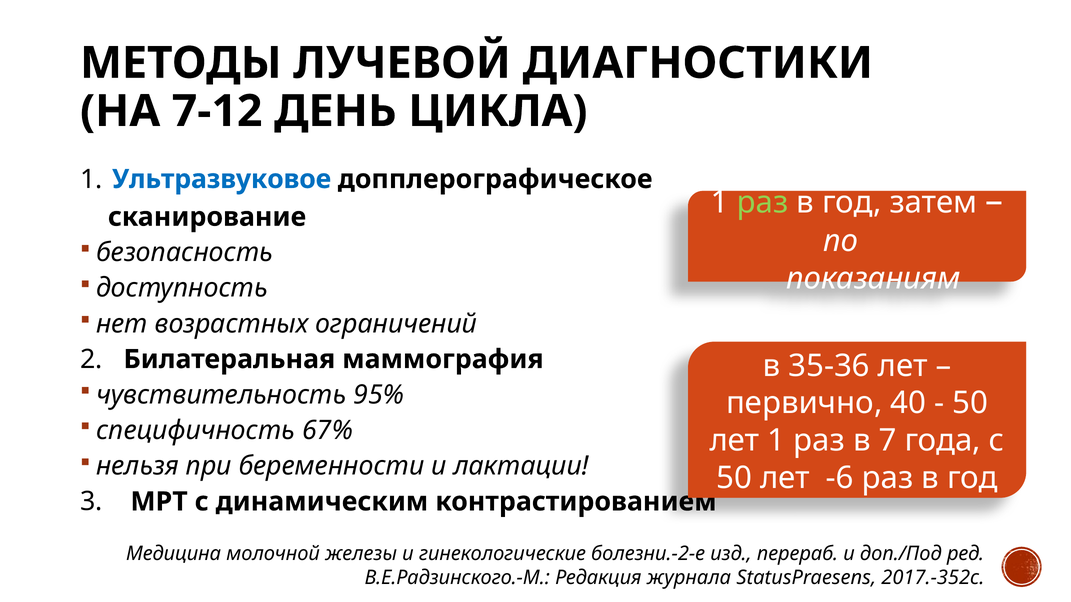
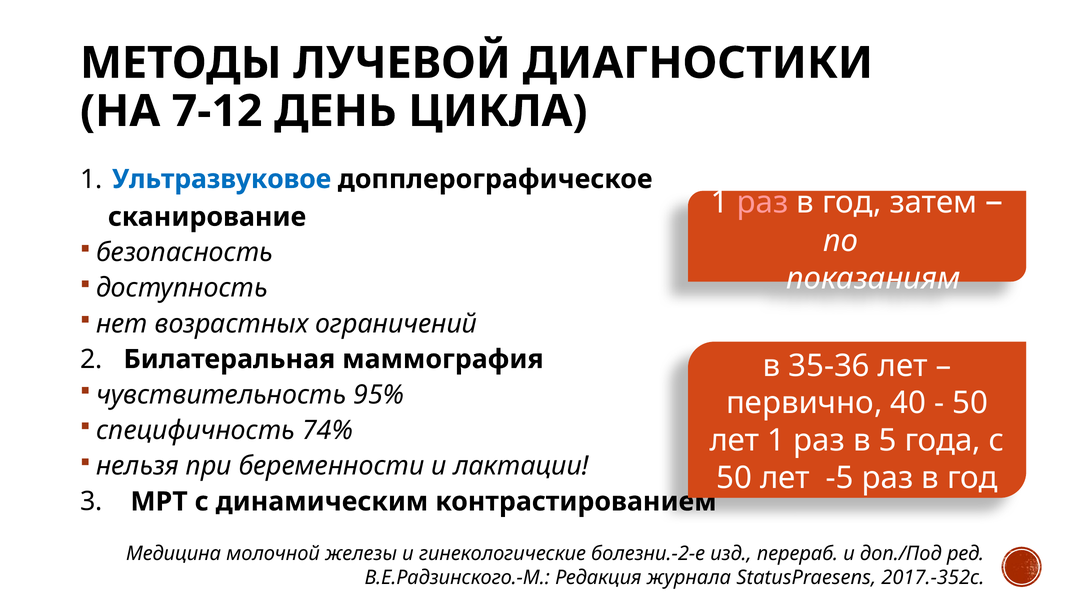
раз colour: light green -> pink (763, 203)
67%: 67% -> 74% (328, 431)
7: 7 -> 5 (888, 441)
-6: -6 -> -5 (840, 478)
